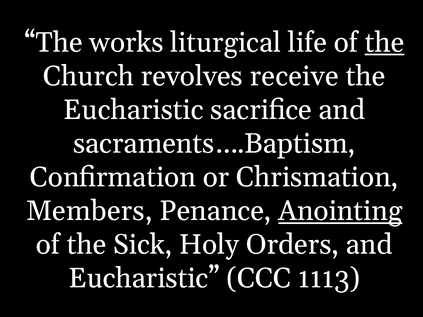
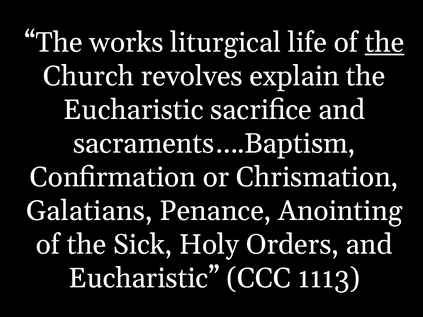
receive: receive -> explain (294, 76)
Members: Members -> Galatians (89, 211)
Anointing underline: present -> none (340, 211)
